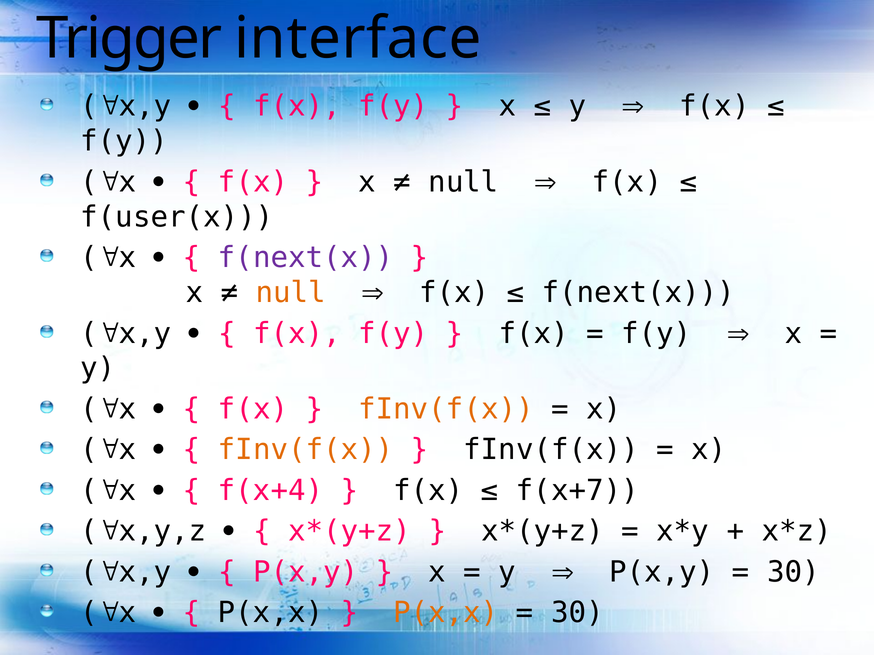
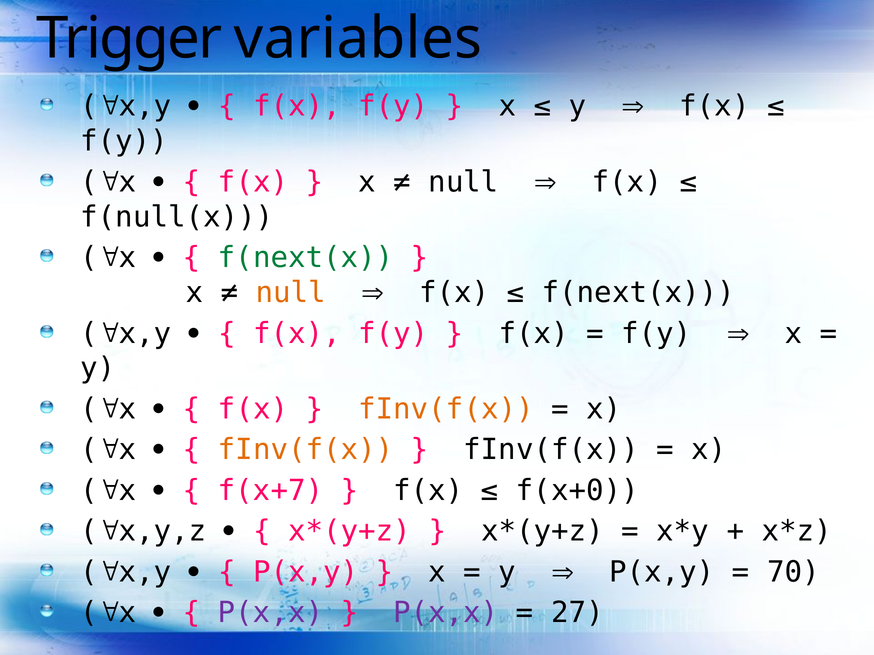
interface: interface -> variables (358, 38)
f(user(x: f(user(x -> f(null(x (177, 217)
f(next(x colour: purple -> green (306, 258)
f(x+4: f(x+4 -> f(x+7 (271, 491)
f(x+7: f(x+7 -> f(x+0 (577, 491)
30: 30 -> 70 (793, 572)
P(x,x colour: black -> purple (271, 613)
P(x,x colour: orange -> purple (446, 613)
30: 30 -> 27 (577, 613)
